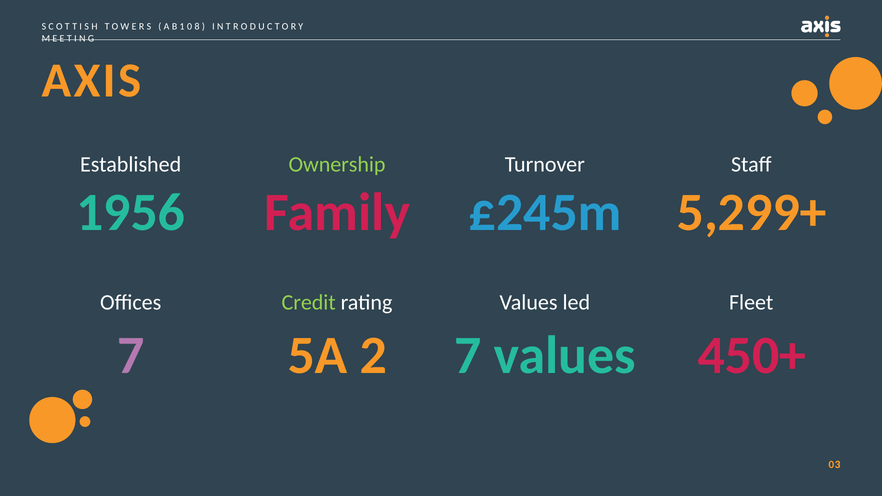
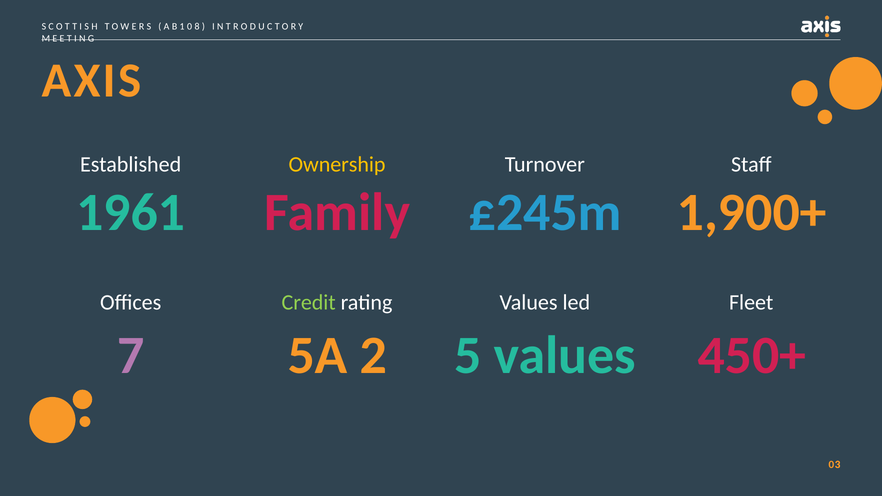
Ownership colour: light green -> yellow (337, 165)
1956: 1956 -> 1961 (131, 213)
5,299+: 5,299+ -> 1,900+ (752, 213)
2 7: 7 -> 5 (468, 356)
